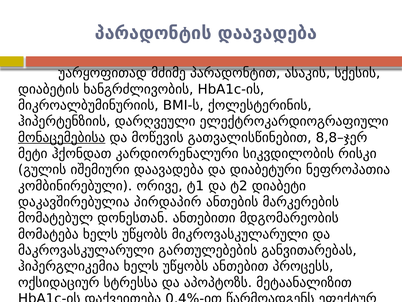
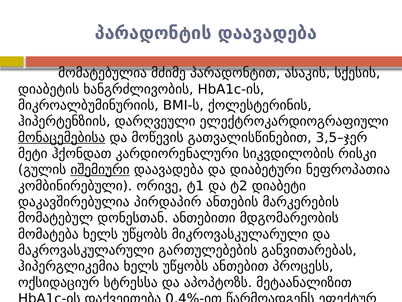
უარყოფითად: უარყოფითად -> მომატებულია (103, 73)
8,8–ჯერ: 8,8–ჯერ -> 3,5–ჯერ (342, 137)
იშემიური underline: none -> present (100, 170)
